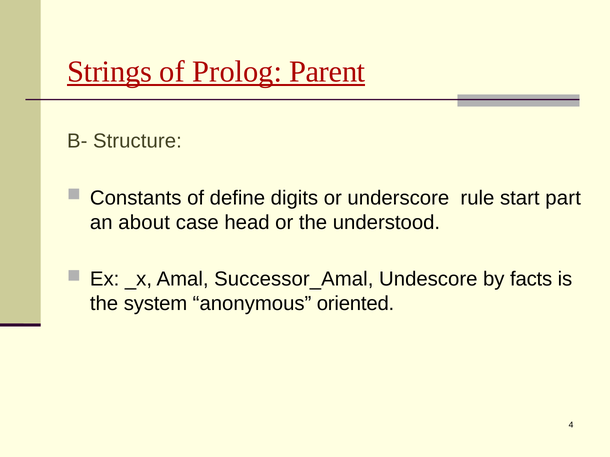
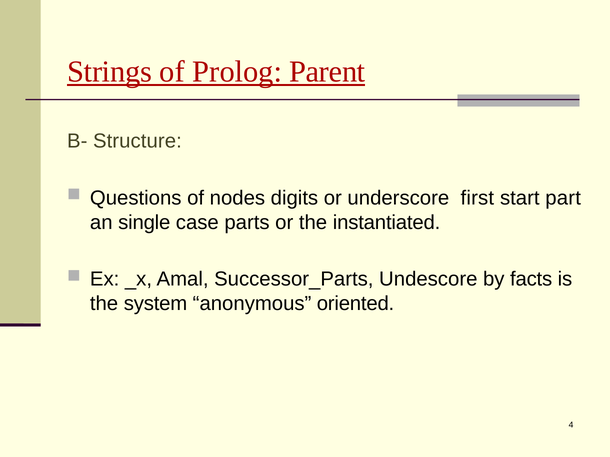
Constants: Constants -> Questions (136, 198)
define: define -> nodes (237, 198)
rule: rule -> first (477, 198)
about: about -> single (144, 223)
head: head -> parts (247, 223)
understood: understood -> instantiated (387, 223)
Successor_Amal: Successor_Amal -> Successor_Parts (294, 279)
